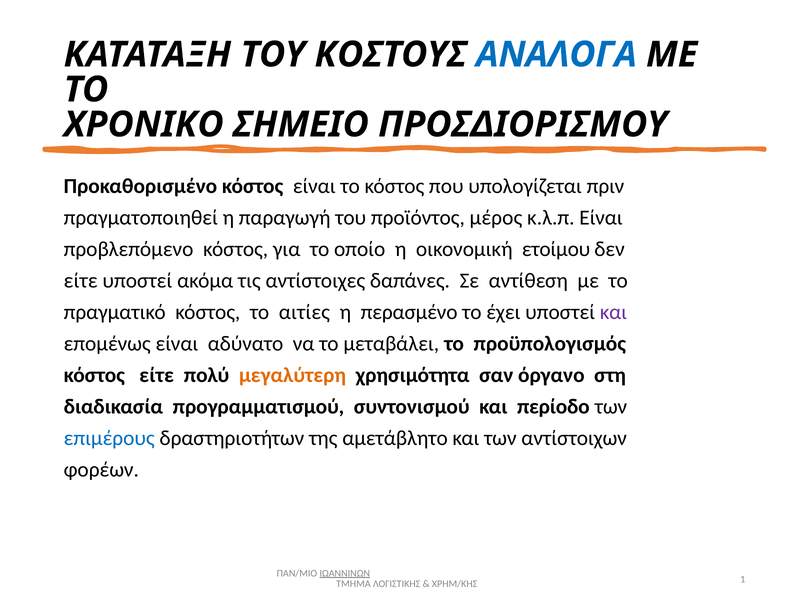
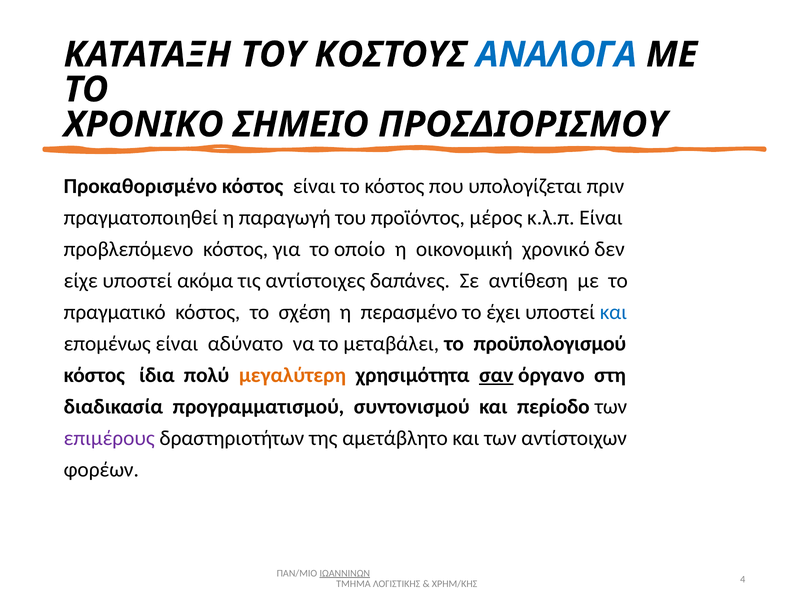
ετοίμου: ετοίμου -> χρονικό (556, 249)
είτε: είτε -> είχε (81, 281)
αιτίες: αιτίες -> σχέση (305, 312)
και colour: purple -> blue (613, 312)
προϋπολογισμός: προϋπολογισμός -> προϋπολογισμού (550, 343)
κόστος είτε: είτε -> ίδια (157, 375)
σαν underline: none -> present (496, 375)
επιμέρους colour: blue -> purple (109, 438)
1: 1 -> 4 (743, 579)
